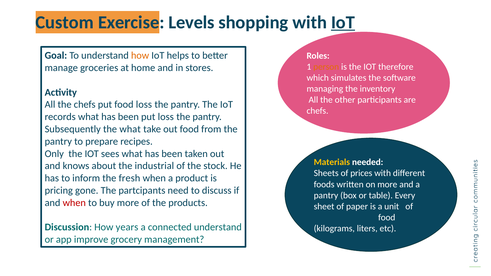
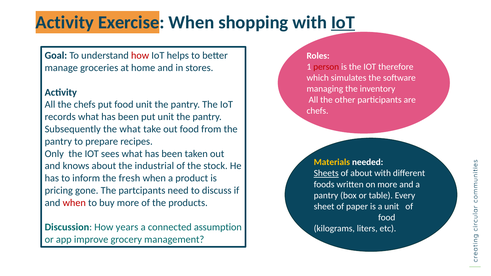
Custom: Custom -> Activity (65, 22)
Exercise Levels: Levels -> When (191, 22)
how colour: orange -> red (140, 56)
person colour: orange -> red (326, 67)
food loss: loss -> unit (144, 105)
put loss: loss -> unit (166, 117)
Sheets underline: none -> present (326, 173)
of prices: prices -> about (361, 173)
connected understand: understand -> assumption (218, 227)
